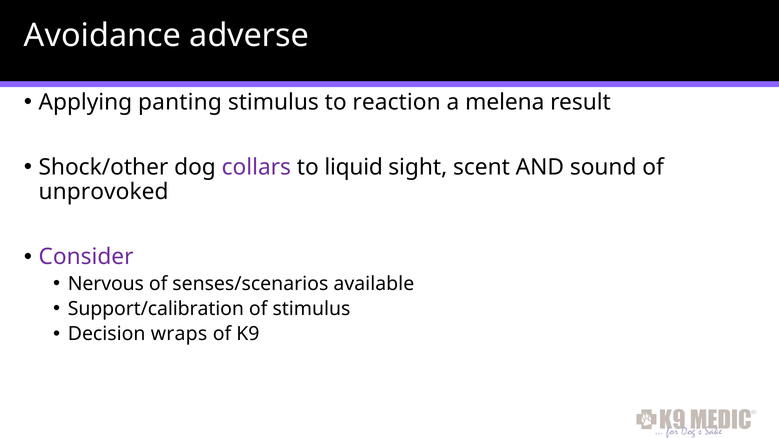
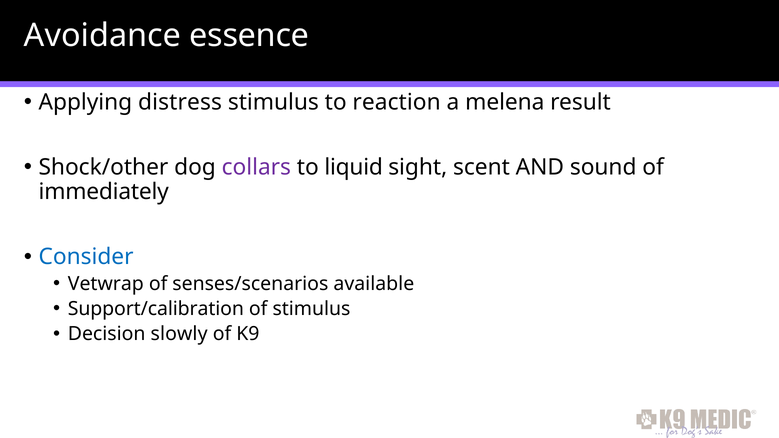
adverse: adverse -> essence (249, 35)
panting: panting -> distress (180, 102)
unprovoked: unprovoked -> immediately (104, 192)
Consider colour: purple -> blue (86, 257)
Nervous: Nervous -> Vetwrap (106, 284)
wraps: wraps -> slowly (179, 334)
